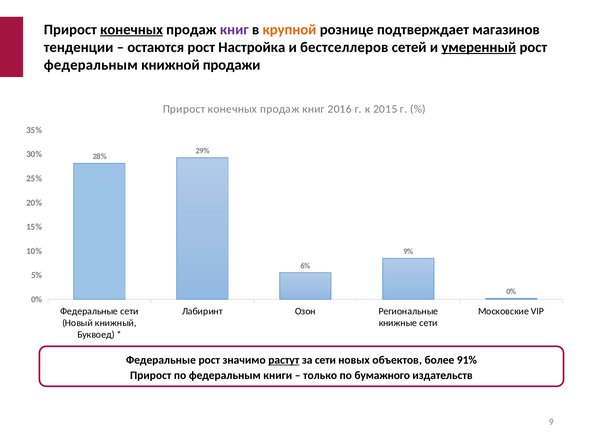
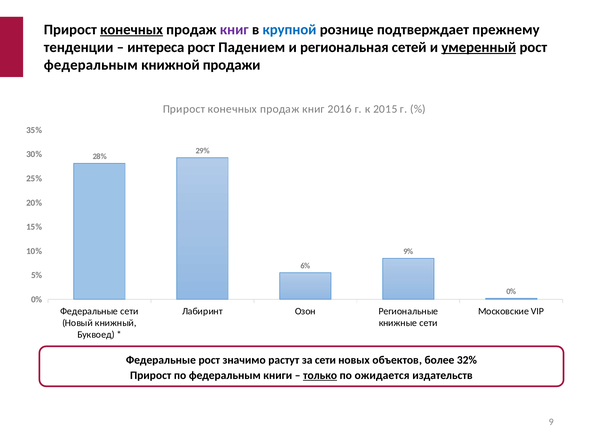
крупной colour: orange -> blue (289, 30)
магазинов: магазинов -> прежнему (506, 30)
остаются: остаются -> интереса (156, 47)
Настройка: Настройка -> Падением (252, 47)
бестселлеров: бестселлеров -> региональная (344, 47)
растут underline: present -> none (284, 360)
91%: 91% -> 32% (467, 360)
только underline: none -> present (320, 375)
бумажного: бумажного -> ожидается (382, 375)
